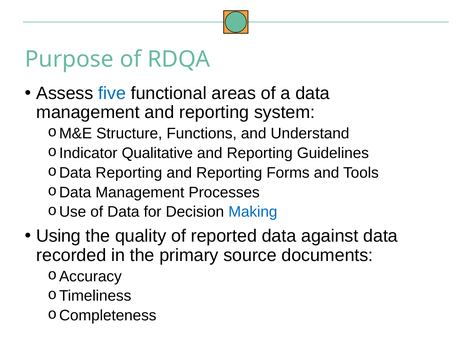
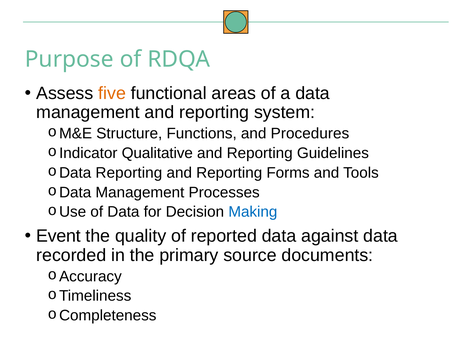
five colour: blue -> orange (112, 93)
Understand: Understand -> Procedures (310, 133)
Using: Using -> Event (59, 236)
